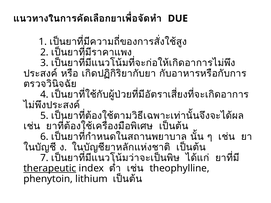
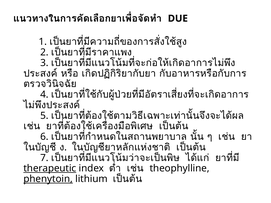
phenytoin underline: none -> present (48, 179)
